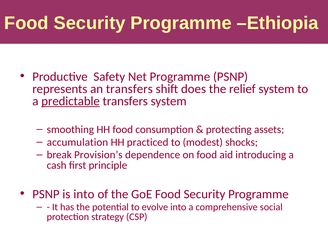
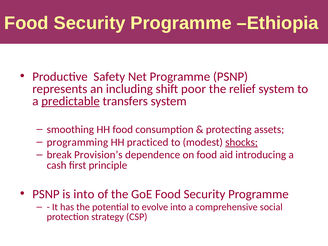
an transfers: transfers -> including (129, 89)
does: does -> poor (193, 89)
accumulation: accumulation -> programming (77, 142)
shocks underline: none -> present (242, 142)
